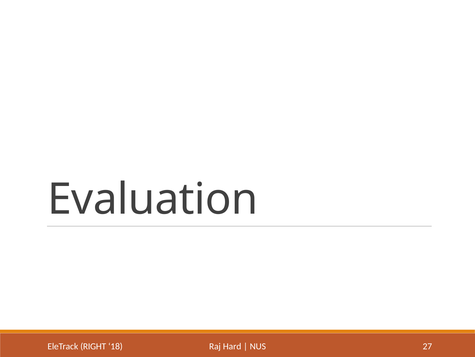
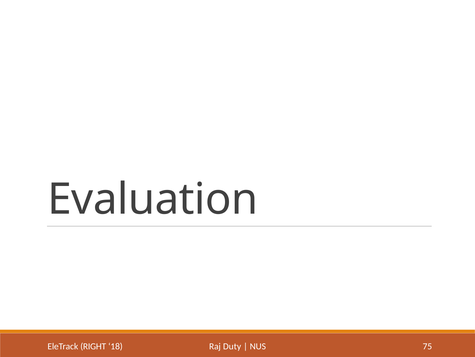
Hard: Hard -> Duty (232, 346)
27: 27 -> 75 (427, 346)
